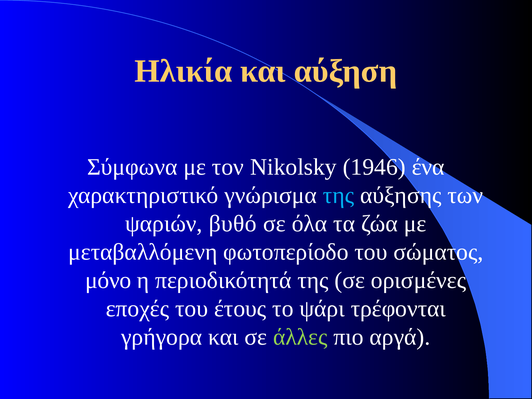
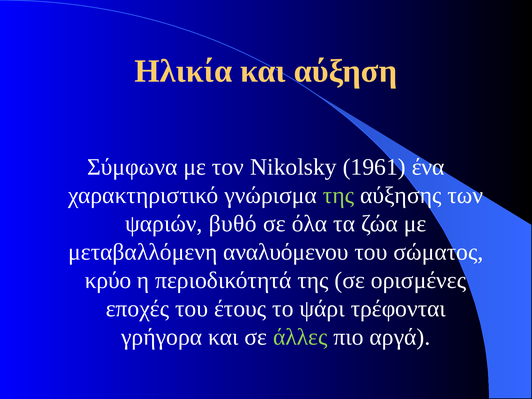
1946: 1946 -> 1961 (374, 167)
της colour: light blue -> light green (339, 195)
φωτοπερίοδο: φωτοπερίοδο -> αναλυόμενου (286, 252)
μόνο: μόνο -> κρύο (108, 280)
